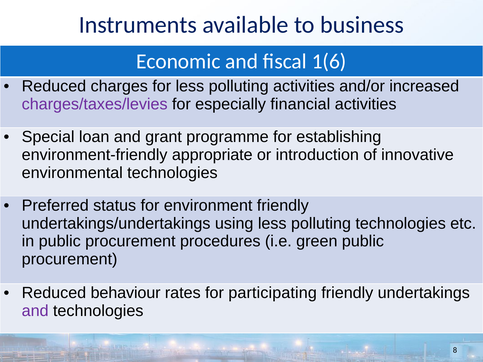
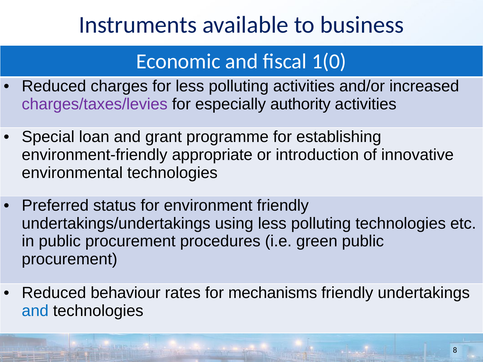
1(6: 1(6 -> 1(0 (329, 61)
financial: financial -> authority (300, 104)
participating: participating -> mechanisms (273, 293)
and colour: purple -> blue (35, 311)
